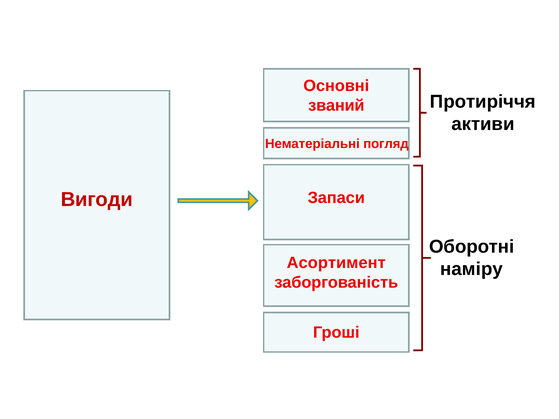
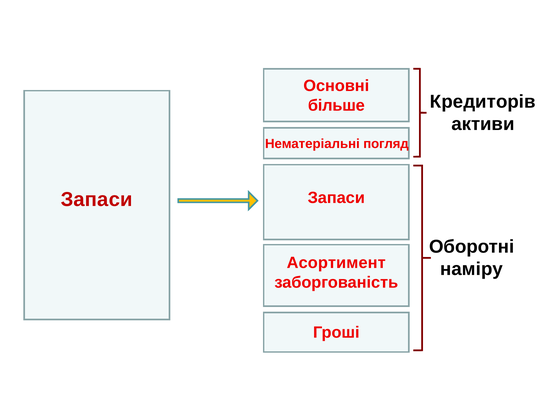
Протиріччя: Протиріччя -> Кредиторів (483, 102)
званий: званий -> більше (336, 105)
Вигоди: Вигоди -> Запаси (97, 200)
